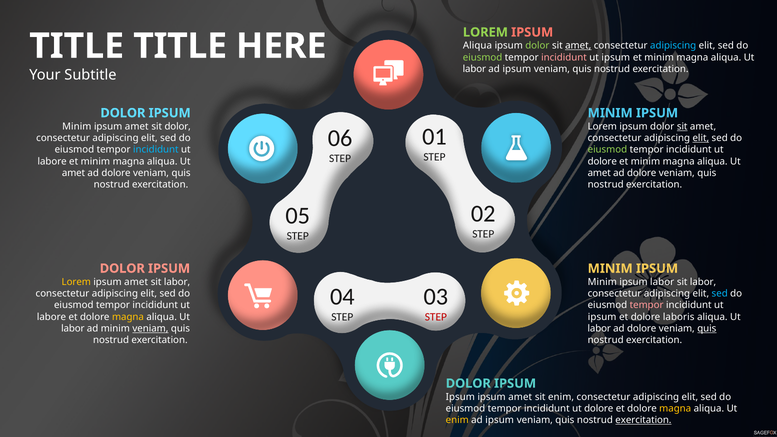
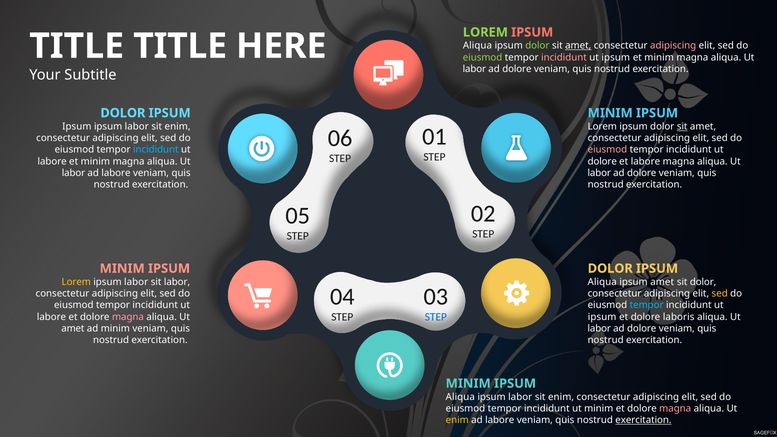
adipiscing colour: light blue -> pink (673, 46)
ipsum: ipsum -> dolore (517, 69)
Minim: Minim -> Ipsum (77, 126)
amet: amet -> labor (137, 126)
dolor: dolor -> enim (178, 126)
elit underline: present -> none (701, 138)
eiusmod colour: light green -> pink (607, 150)
minim: minim -> labore (645, 161)
amet: amet -> labor (74, 173)
dolore: dolore -> labore (116, 173)
amet: amet -> labor (599, 173)
DOLOR: DOLOR -> MINIM (122, 269)
MINIM: MINIM -> DOLOR (610, 269)
amet: amet -> labor (136, 282)
Minim: Minim -> Aliqua (602, 282)
ipsum labor: labor -> amet (662, 282)
labor: labor -> dolor (703, 282)
sed colour: light blue -> yellow (720, 294)
tempor colour: pink -> light blue (647, 305)
STEP colour: red -> blue (436, 317)
magna colour: yellow -> pink (128, 317)
labor: labor -> amet (73, 329)
veniam underline: present -> none (150, 329)
quis underline: present -> none (707, 329)
DOLOR: DOLOR -> MINIM (468, 384)
Ipsum: Ipsum -> Aliqua (460, 397)
amet: amet -> labor (520, 397)
dolore: dolore -> minim (599, 409)
magna colour: yellow -> pink (675, 409)
ipsum: ipsum -> labore (500, 420)
